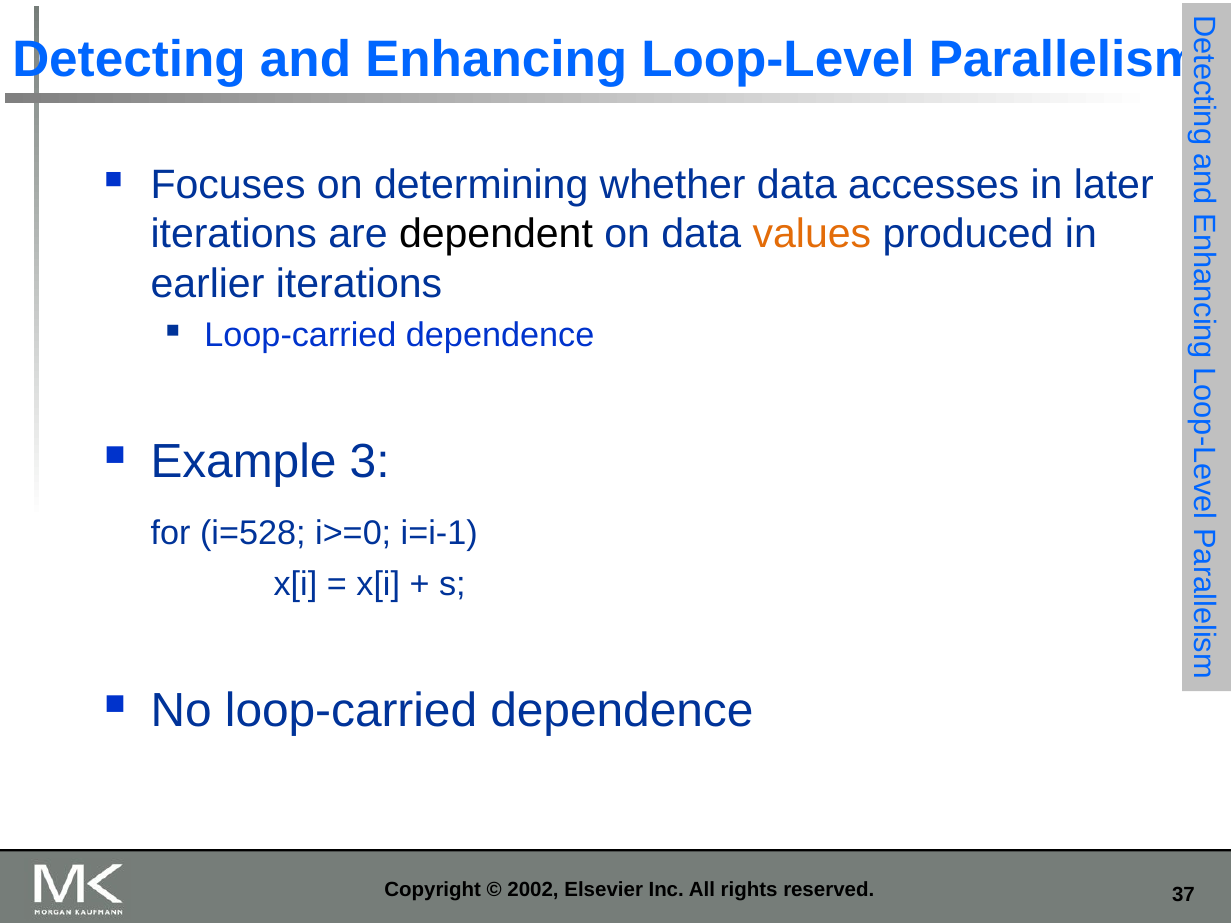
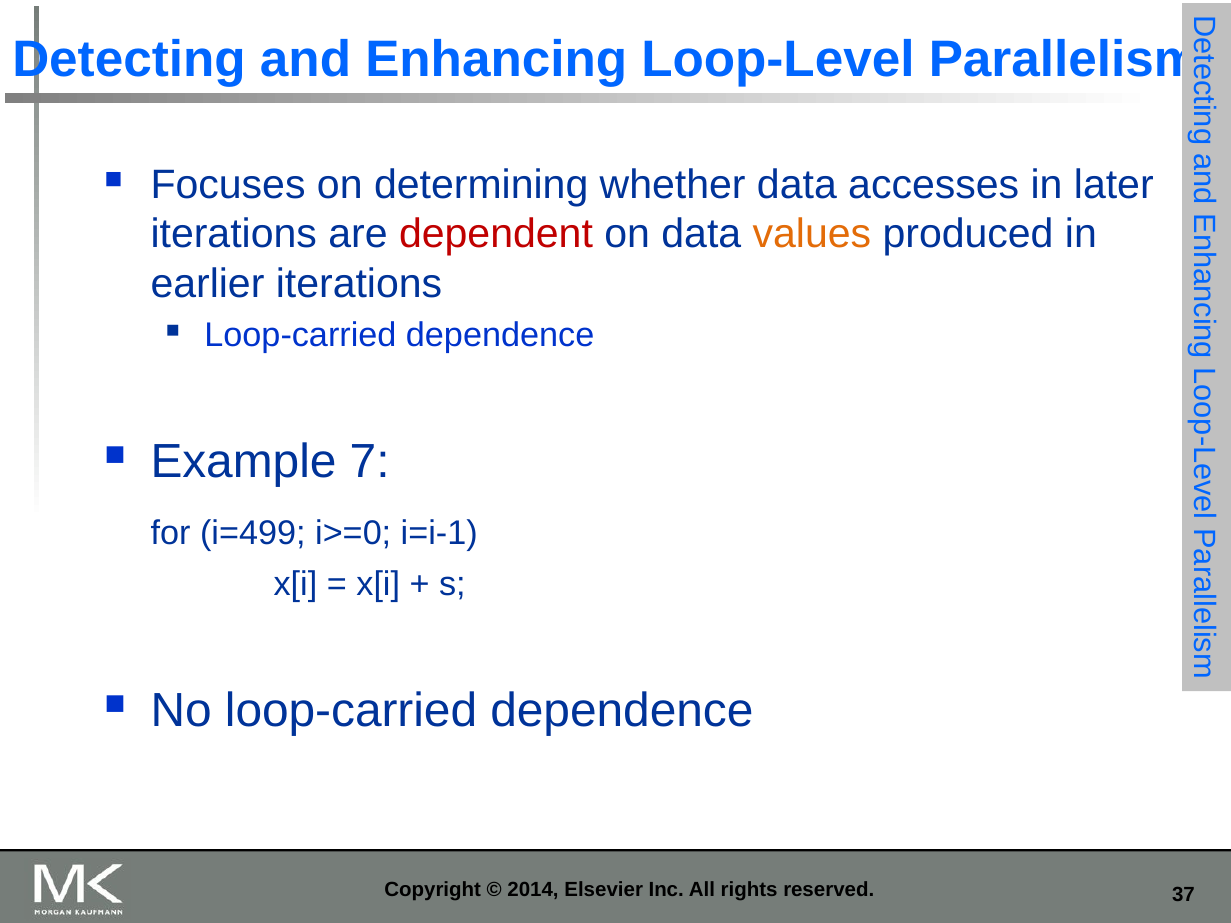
dependent colour: black -> red (496, 234)
3: 3 -> 7 (370, 462)
i=528: i=528 -> i=499 (253, 534)
2002: 2002 -> 2014 (533, 890)
